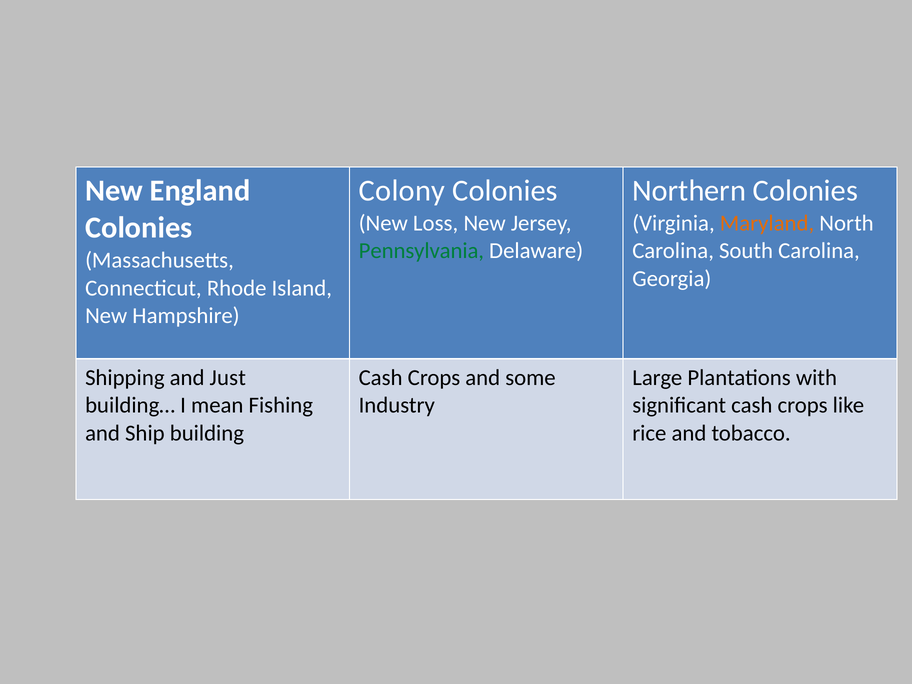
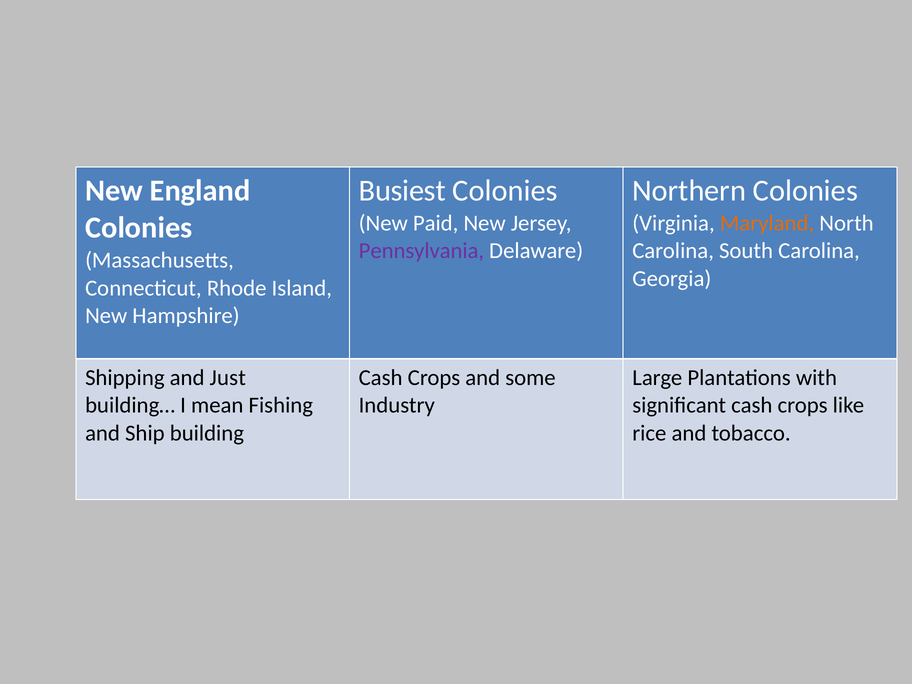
Colony: Colony -> Busiest (402, 191)
Loss: Loss -> Paid (436, 223)
Pennsylvania colour: green -> purple (421, 251)
